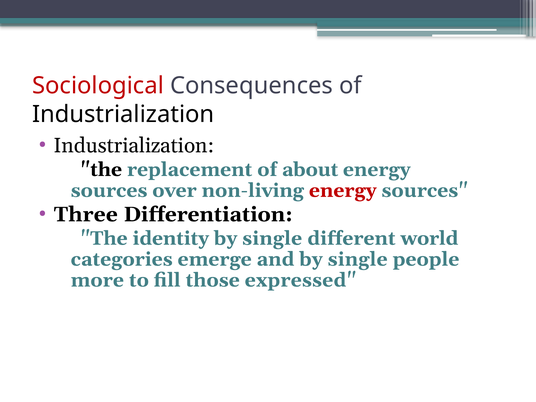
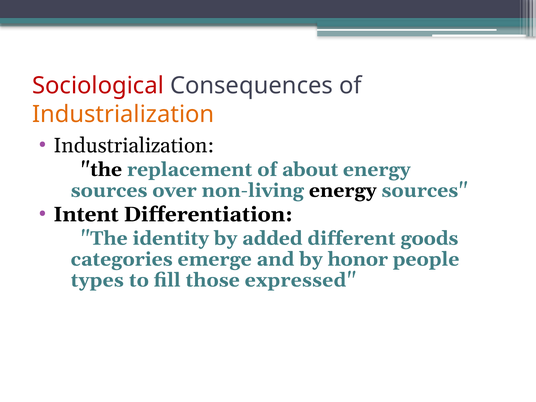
Industrialization colour: black -> orange (123, 114)
energy colour: red -> black (343, 190)
Three: Three -> Intent (86, 214)
single: single -> added (272, 238)
world: world -> goods (429, 238)
and by single: single -> honor (358, 259)
more: more -> types (97, 280)
